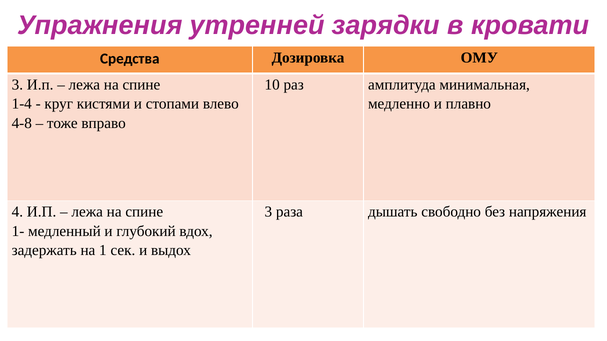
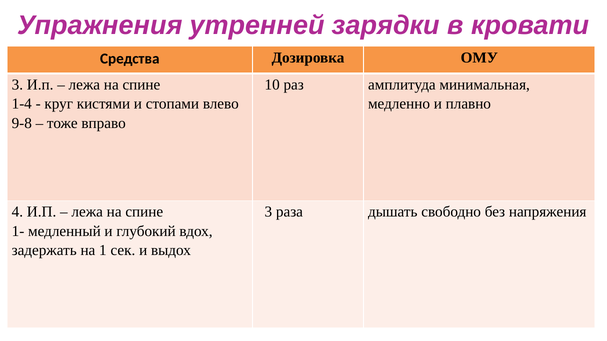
4-8: 4-8 -> 9-8 (22, 123)
